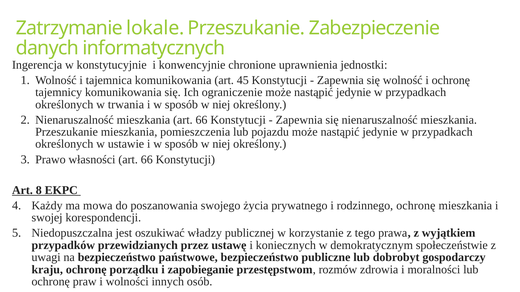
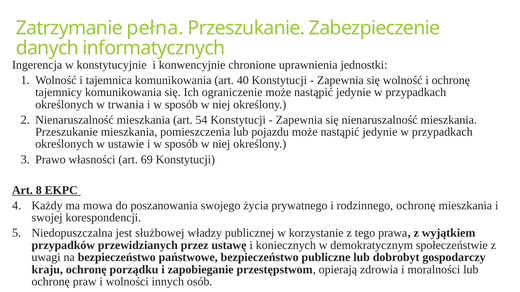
lokale: lokale -> pełna (155, 28)
45: 45 -> 40 (243, 80)
mieszkania art 66: 66 -> 54 (201, 120)
własności art 66: 66 -> 69 (147, 160)
oszukiwać: oszukiwać -> służbowej (160, 233)
rozmów: rozmów -> opierają (338, 270)
